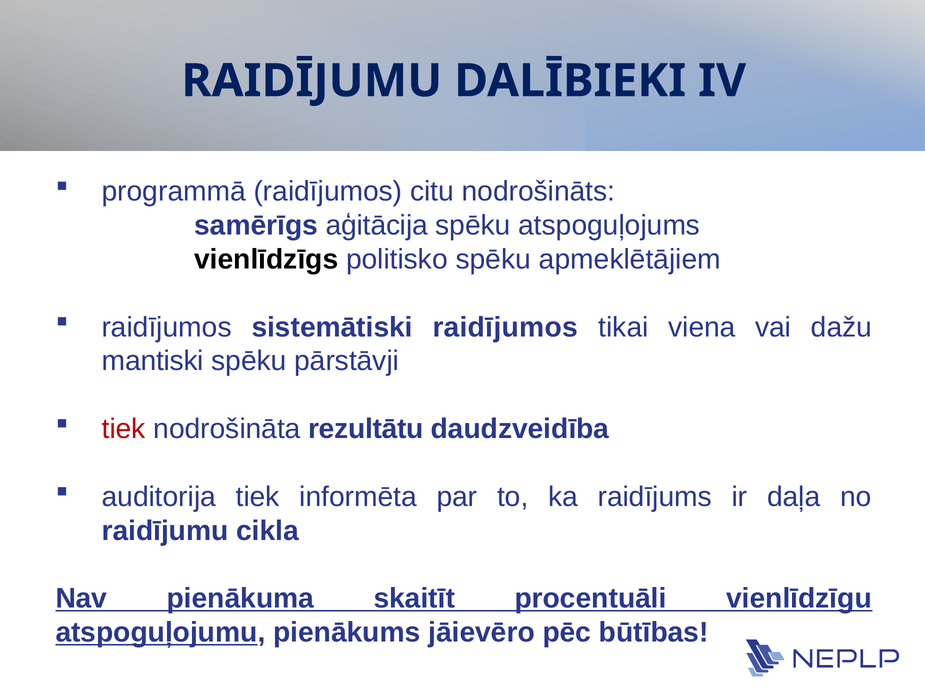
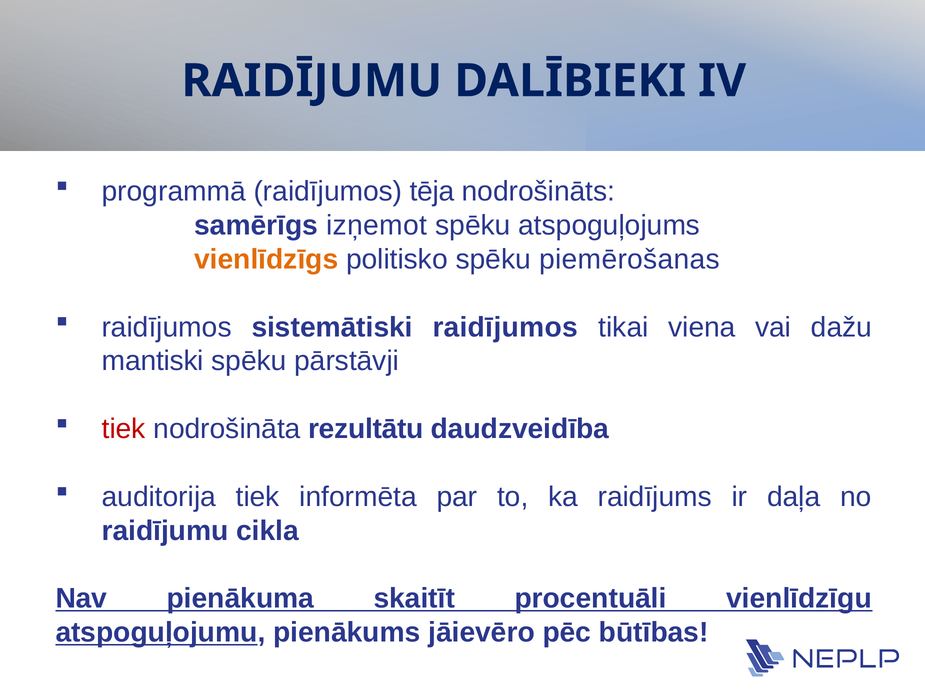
citu: citu -> tēja (432, 191)
aģitācija: aģitācija -> izņemot (377, 225)
vienlīdzīgs colour: black -> orange (266, 259)
apmeklētājiem: apmeklētājiem -> piemērošanas (630, 259)
